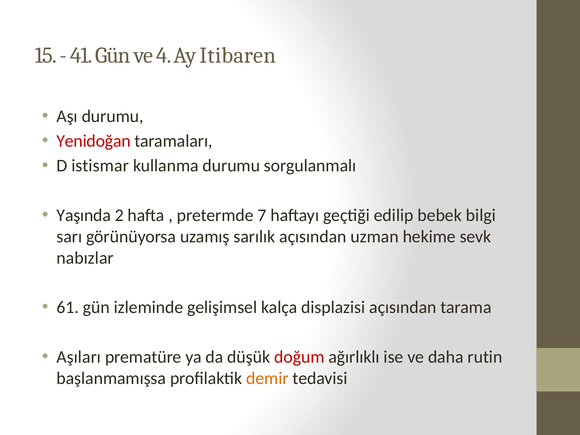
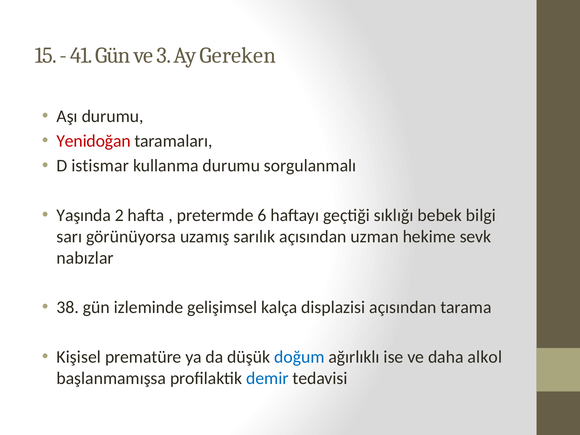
4: 4 -> 3 (164, 55)
Itibaren: Itibaren -> Gereken (238, 55)
7: 7 -> 6 (262, 215)
edilip: edilip -> sıklığı (394, 215)
61: 61 -> 38 (68, 307)
Aşıları: Aşıları -> Kişisel (79, 357)
doğum colour: red -> blue (299, 357)
rutin: rutin -> alkol (485, 357)
demir colour: orange -> blue (267, 378)
